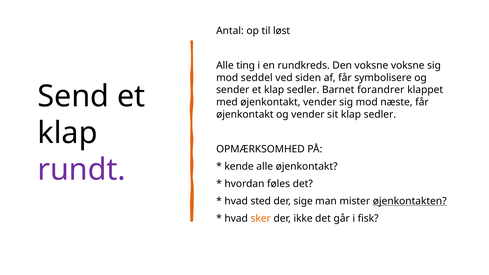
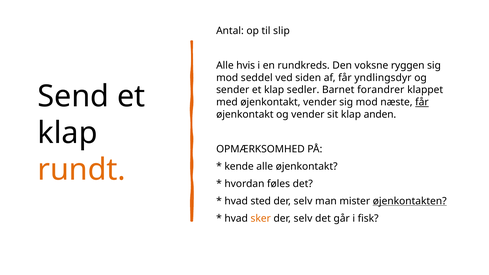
løst: løst -> slip (281, 31)
ting: ting -> hvis (246, 65)
voksne voksne: voksne -> ryggen (408, 65)
symbolisere: symbolisere -> yndlingsdyr (383, 78)
får underline: none -> present (422, 102)
sit klap sedler: sedler -> anden (380, 114)
rundt colour: purple -> orange (82, 170)
sige: sige -> selv (303, 201)
ikke: ikke -> selv (303, 219)
